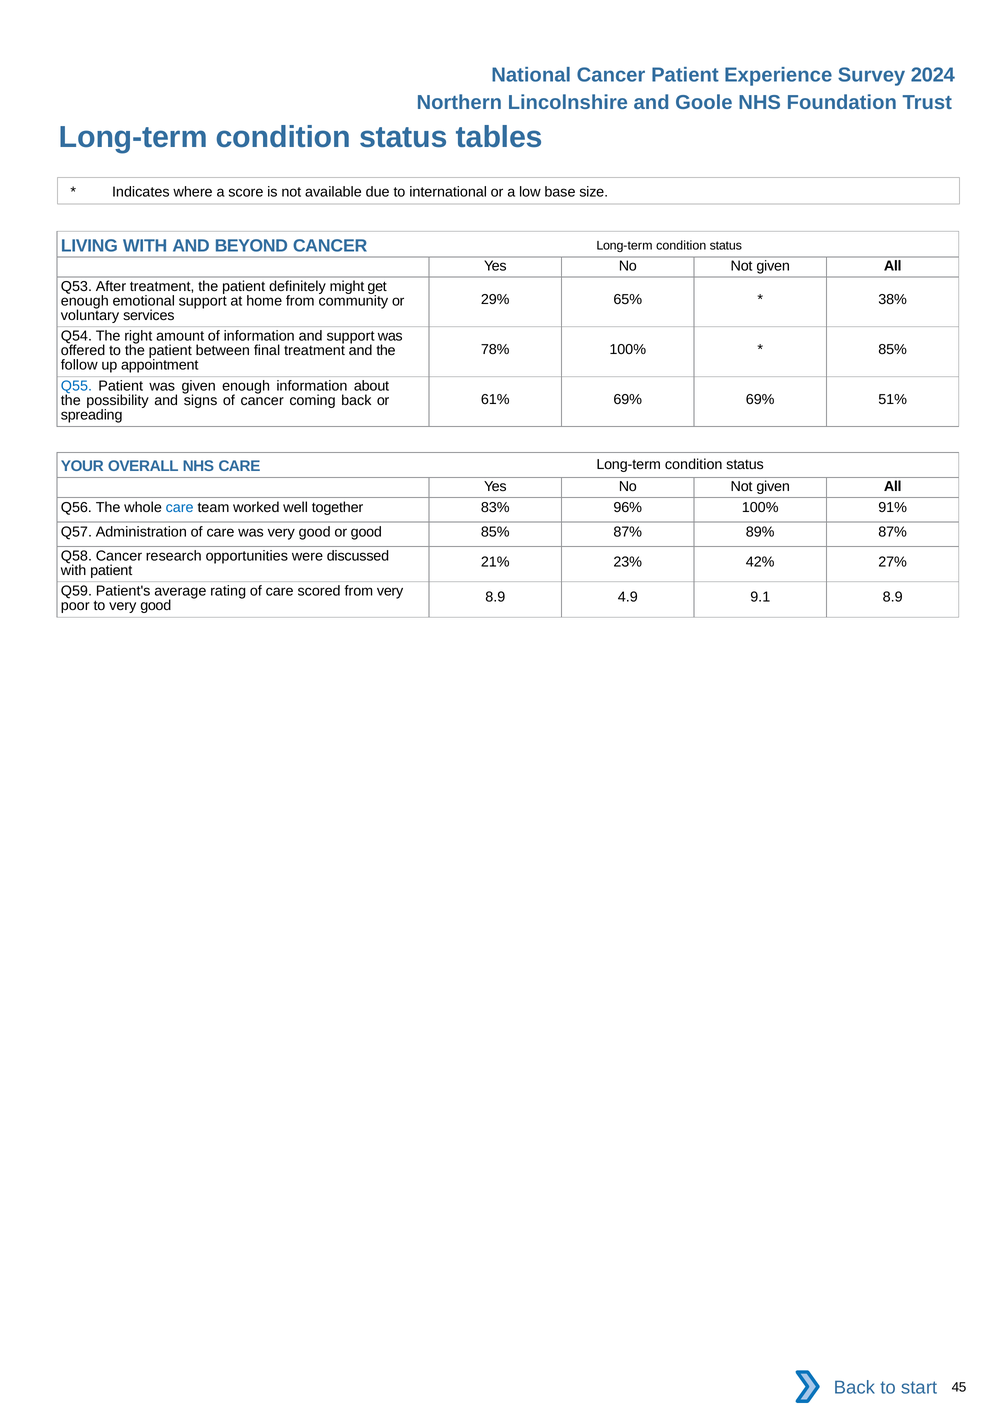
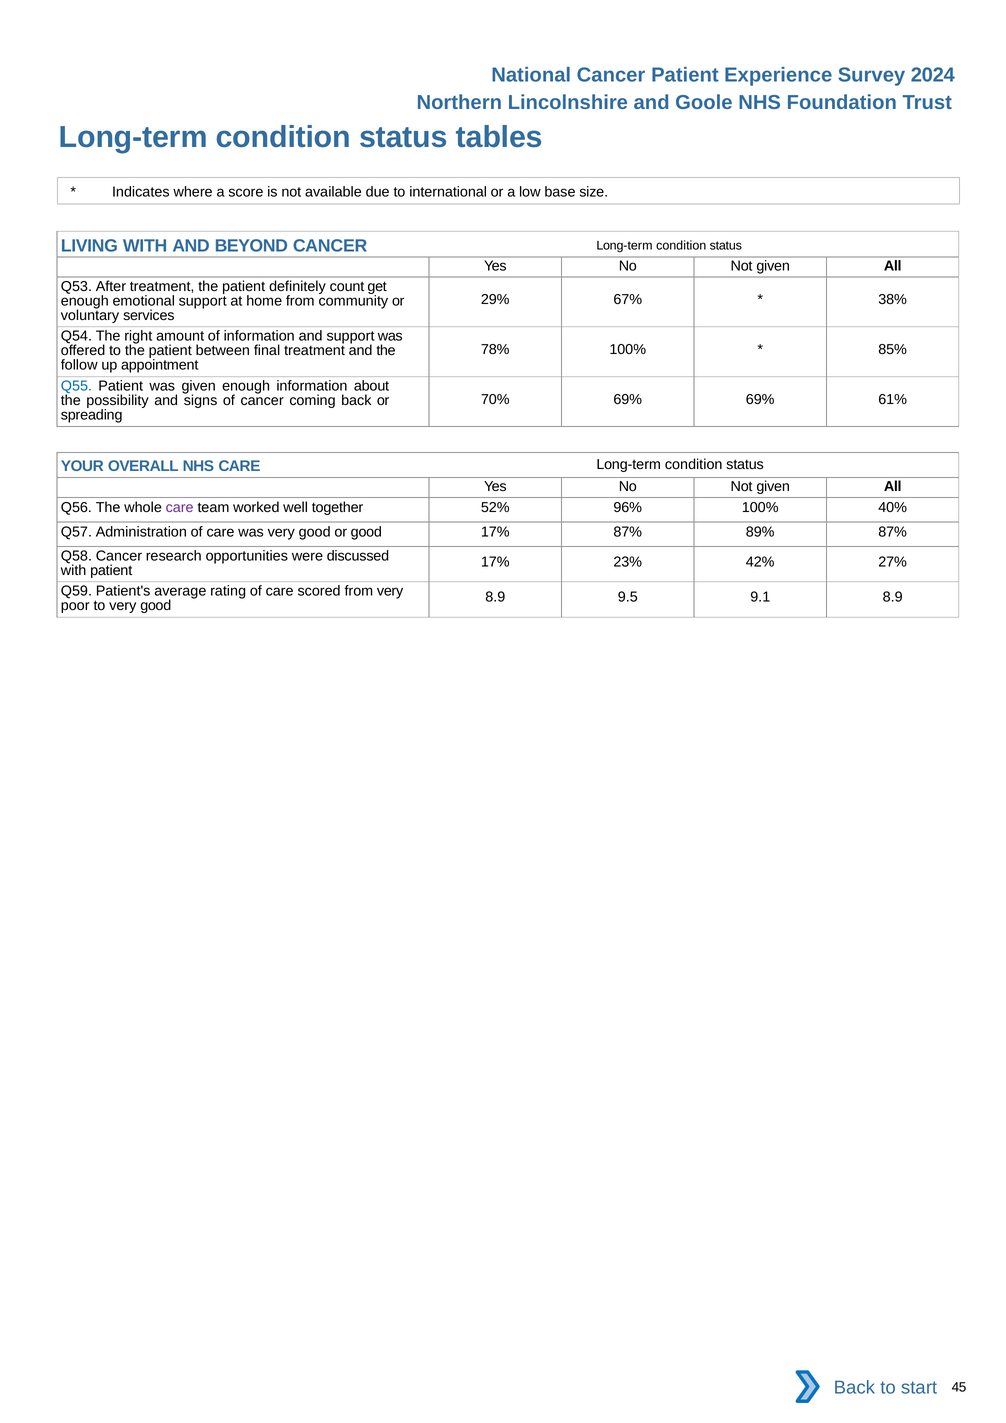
might: might -> count (347, 286)
65%: 65% -> 67% (628, 300)
61%: 61% -> 70% (495, 400)
51%: 51% -> 61% (893, 400)
care colour: blue -> purple (180, 508)
83%: 83% -> 52% (495, 508)
91%: 91% -> 40% (893, 508)
good 85%: 85% -> 17% (495, 532)
21%: 21% -> 17% (495, 562)
4.9: 4.9 -> 9.5 (628, 597)
